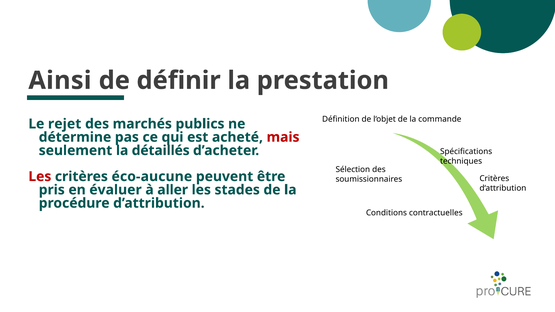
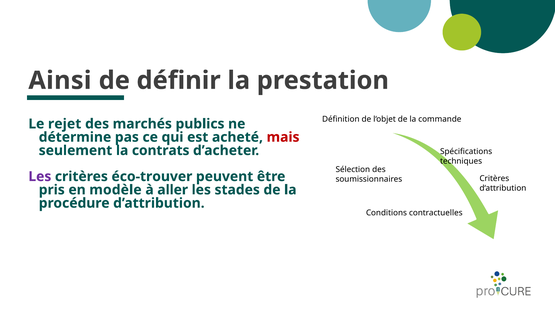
détaillés: détaillés -> contrats (161, 151)
Les colour: red -> purple (40, 177)
éco-aucune: éco-aucune -> éco-trouver (152, 177)
évaluer: évaluer -> modèle (115, 190)
